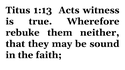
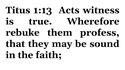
neither: neither -> profess (100, 33)
